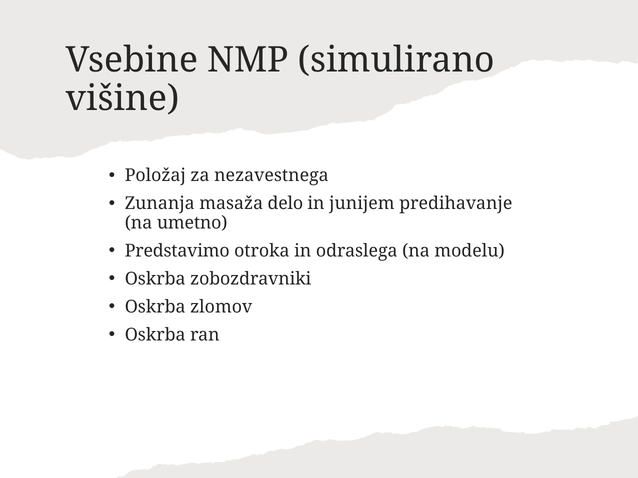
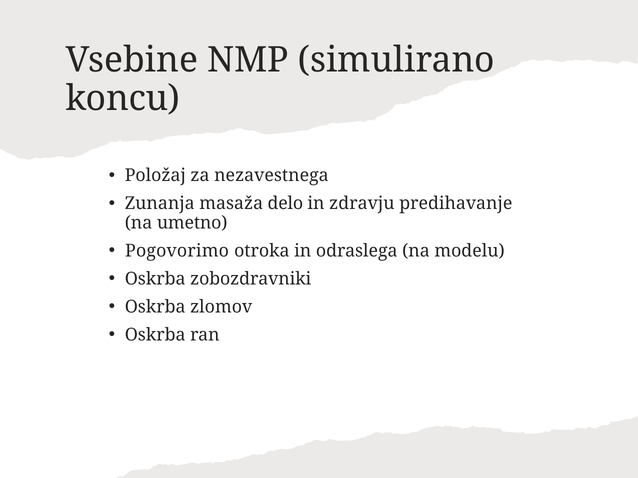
višine: višine -> koncu (123, 99)
junijem: junijem -> zdravju (362, 204)
Predstavimo: Predstavimo -> Pogovorimo (177, 251)
